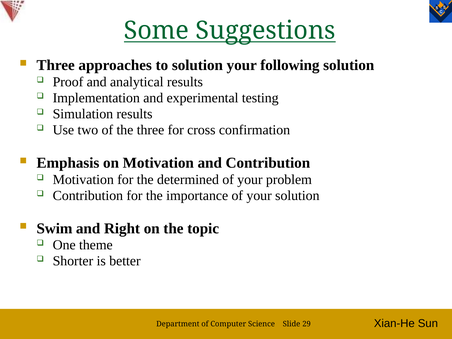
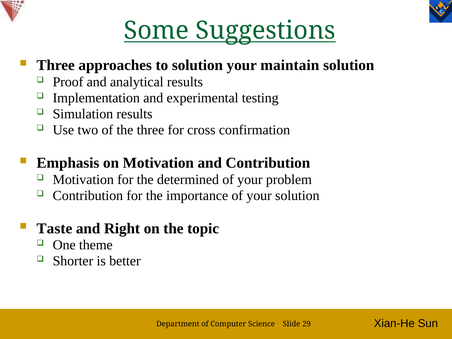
following: following -> maintain (290, 65)
Swim: Swim -> Taste (54, 228)
